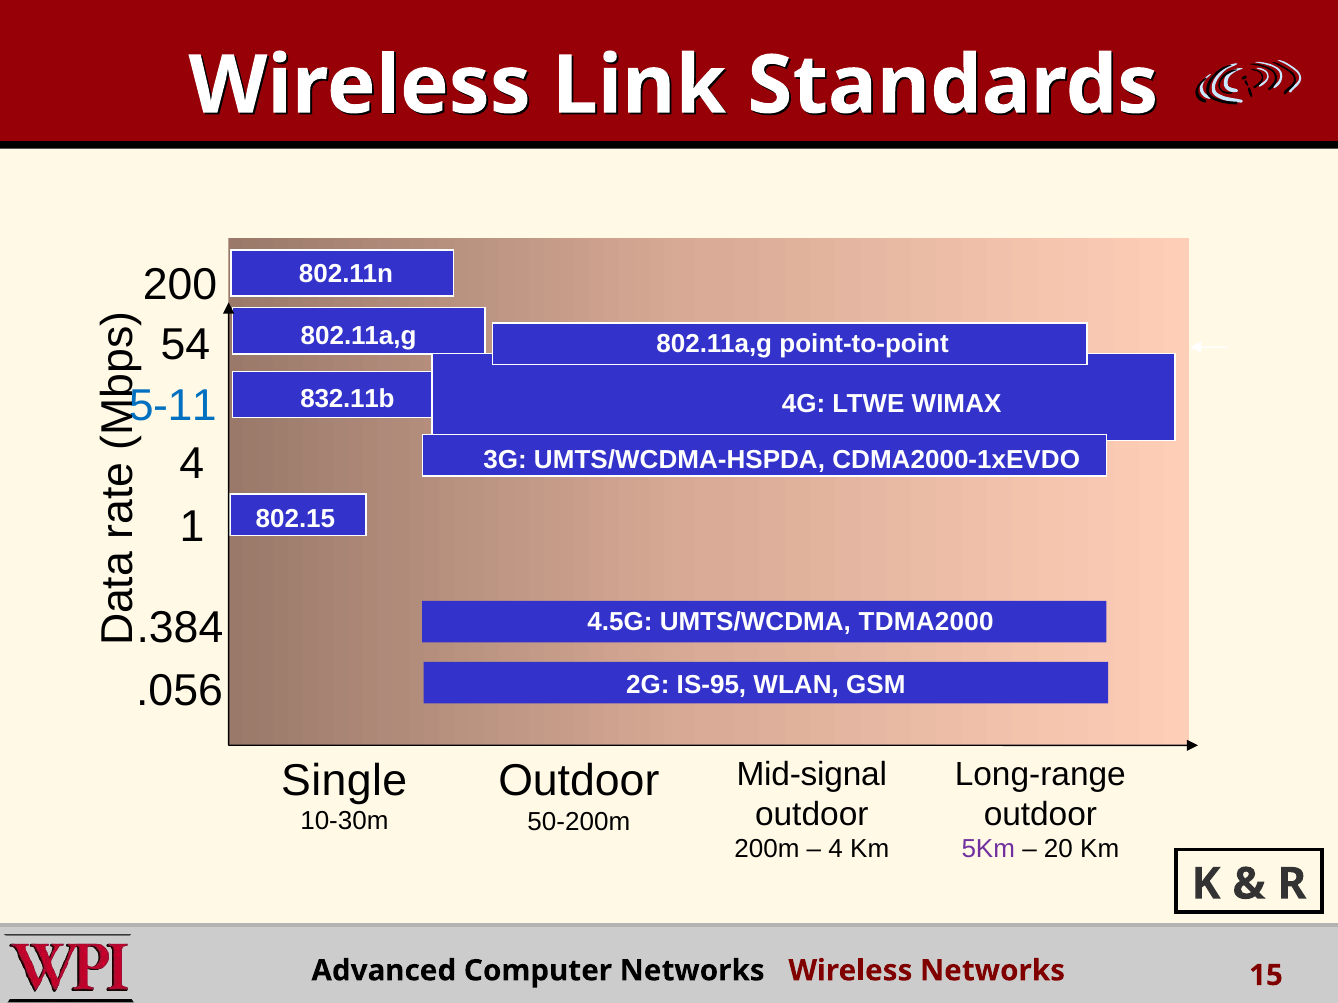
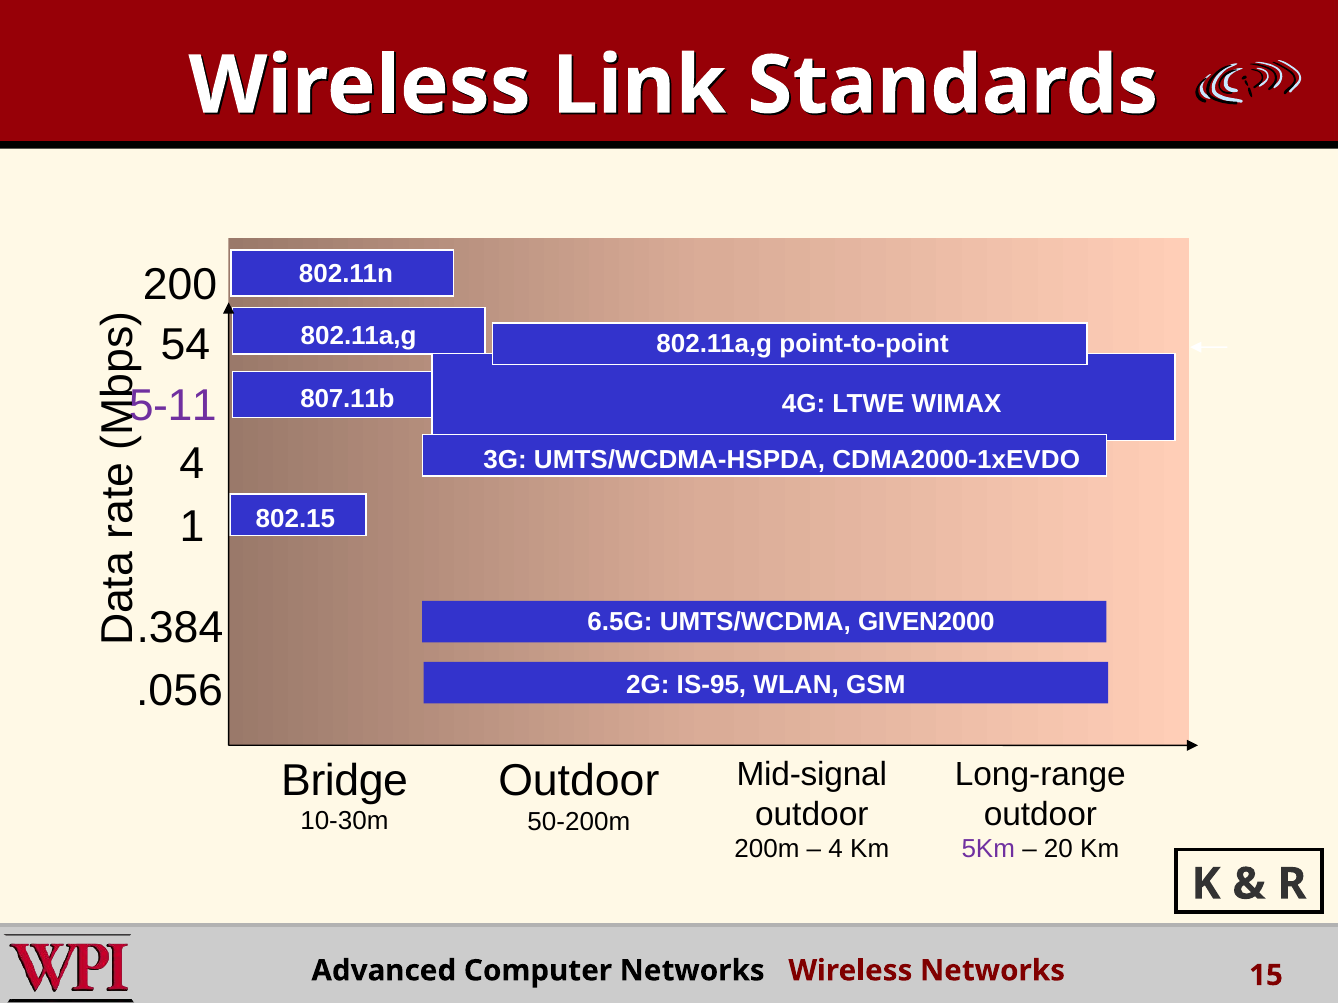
5-11 colour: blue -> purple (173, 406)
832.11b: 832.11b -> 807.11b (347, 399)
4.5G: 4.5G -> 6.5G (620, 622)
TDMA2000: TDMA2000 -> GIVEN2000 (926, 622)
Single: Single -> Bridge (345, 781)
